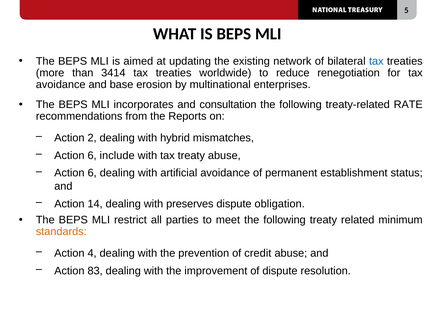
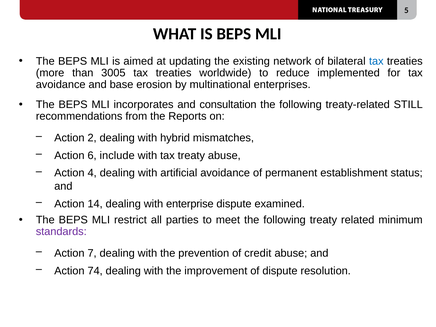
3414: 3414 -> 3005 (113, 73)
renegotiation: renegotiation -> implemented (349, 73)
RATE: RATE -> STILL (408, 105)
6: 6 -> 4 (92, 173)
preserves: preserves -> enterprise (190, 204)
obligation: obligation -> examined (280, 204)
standards colour: orange -> purple (61, 232)
4: 4 -> 7 (92, 253)
83: 83 -> 74 (95, 271)
